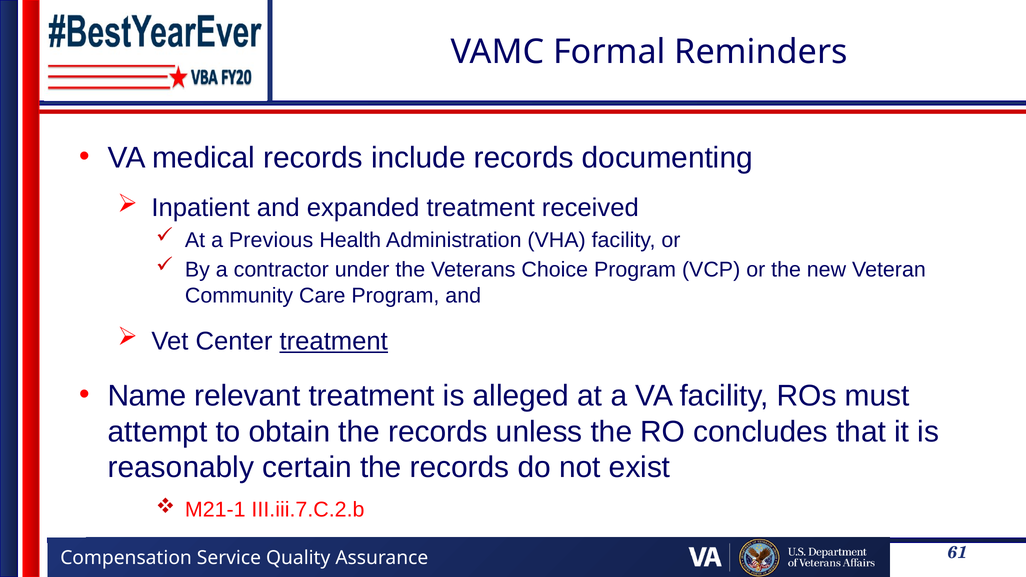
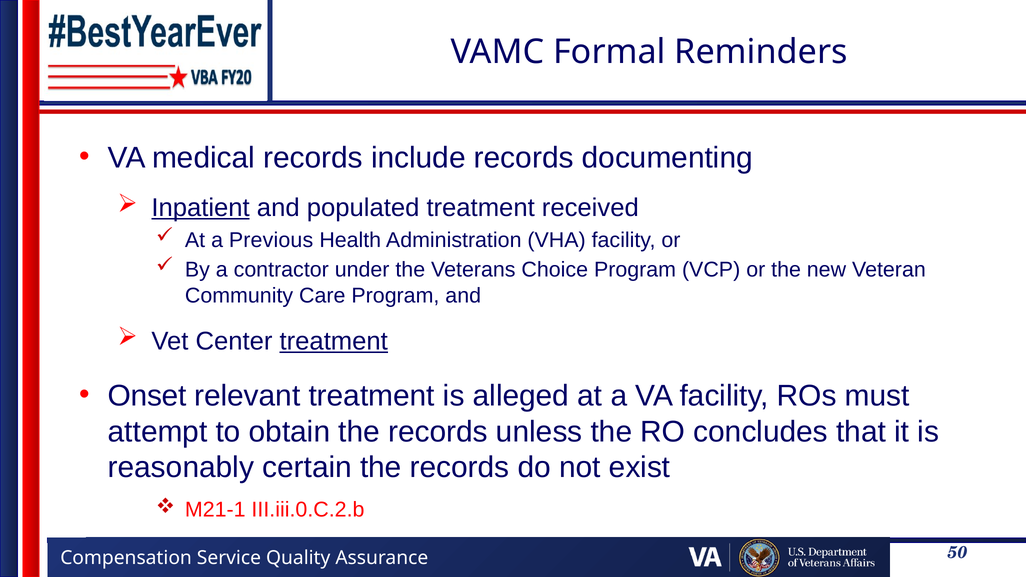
Inpatient underline: none -> present (201, 208)
expanded: expanded -> populated (363, 208)
Name: Name -> Onset (147, 396)
III.iii.7.C.2.b: III.iii.7.C.2.b -> III.iii.0.C.2.b (308, 510)
61: 61 -> 50 (958, 552)
